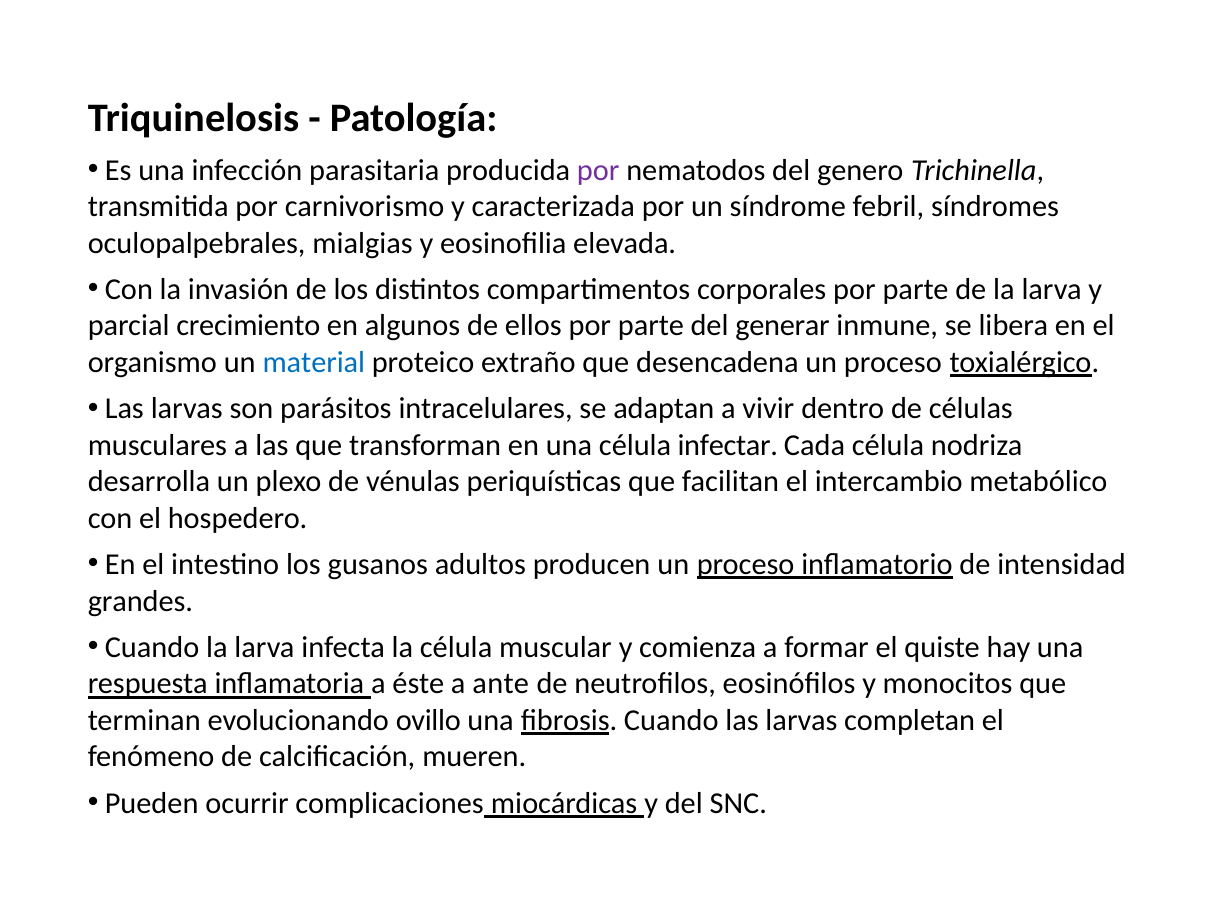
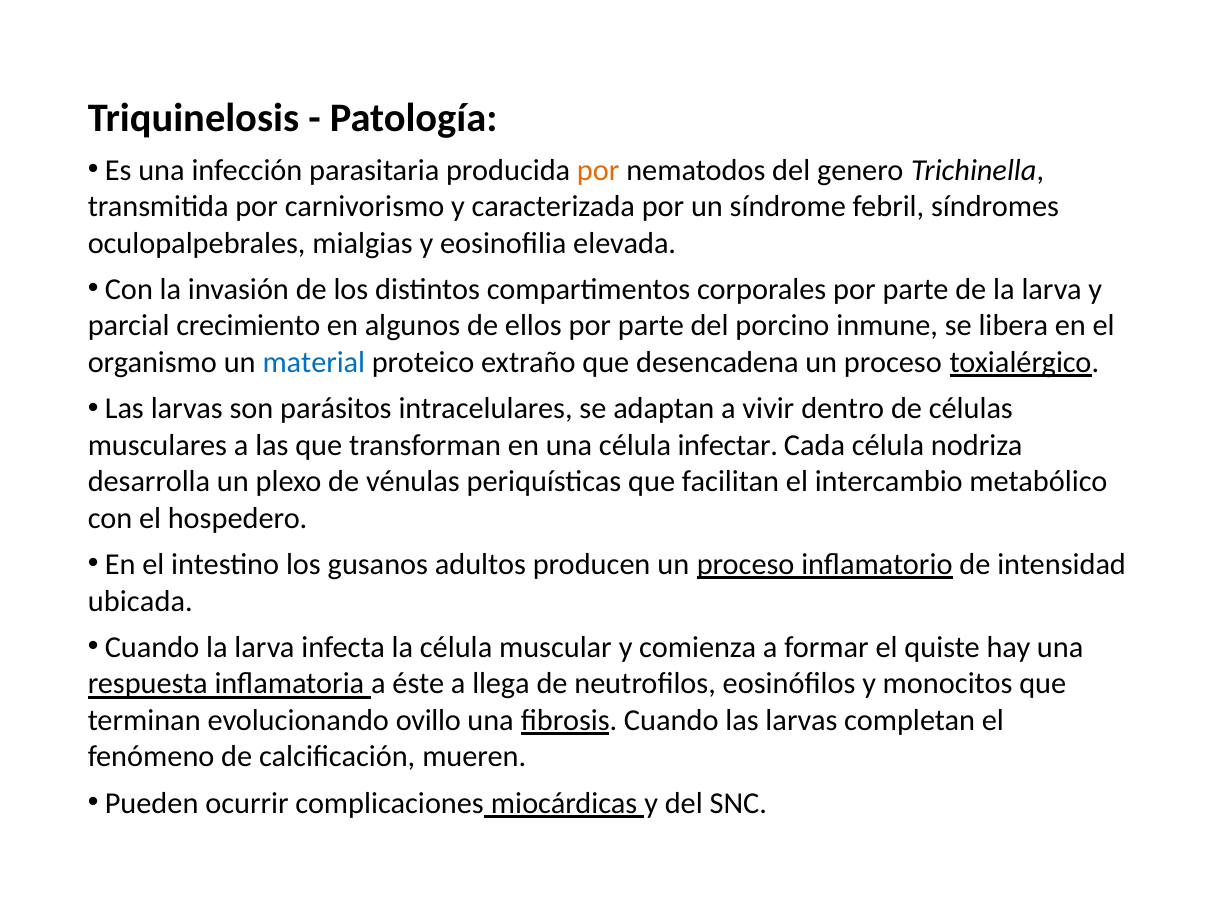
por colour: purple -> orange (598, 170)
generar: generar -> porcino (782, 326)
grandes: grandes -> ubicada (140, 601)
ante: ante -> llega (501, 684)
